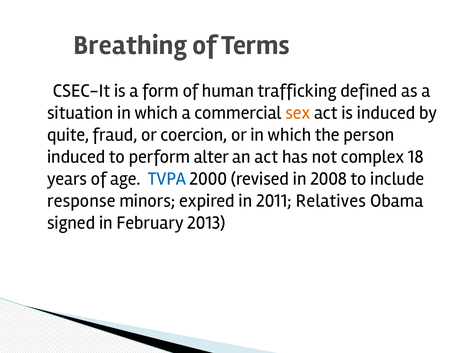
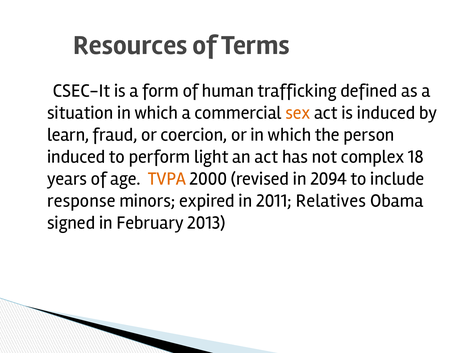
Breathing: Breathing -> Resources (130, 45)
quite: quite -> learn (68, 135)
alter: alter -> light (211, 157)
TVPA colour: blue -> orange (167, 179)
2008: 2008 -> 2094 (329, 179)
